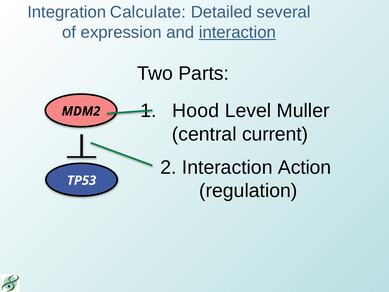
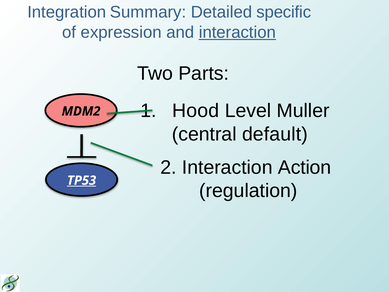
Calculate: Calculate -> Summary (148, 12)
several: several -> specific (284, 12)
current: current -> default (275, 134)
TP53 underline: none -> present (82, 180)
